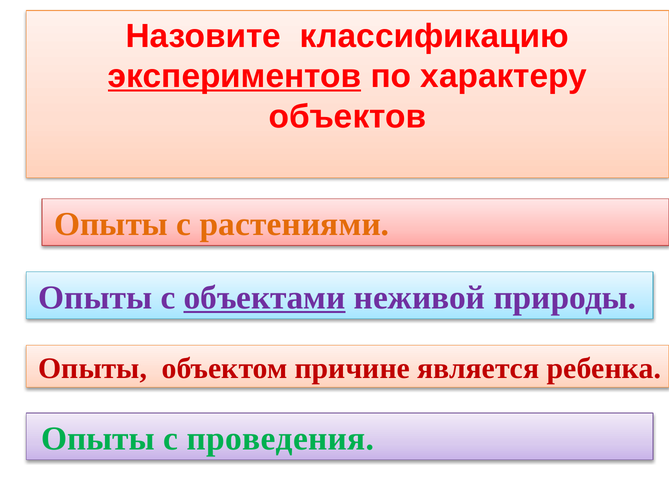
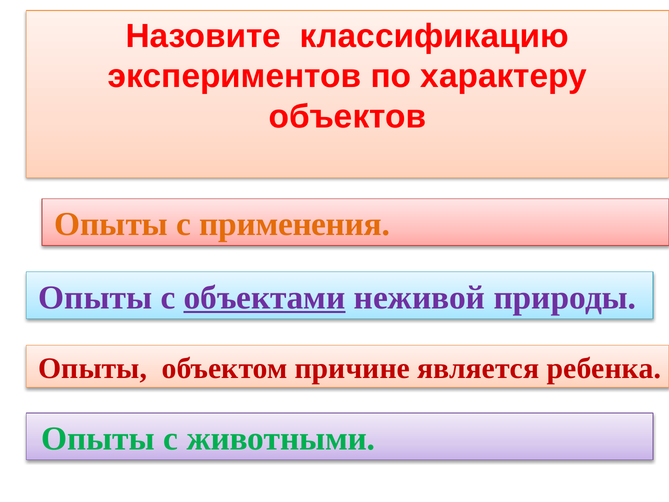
экспериментов underline: present -> none (235, 76)
растениями: растениями -> применения (295, 224)
проведения: проведения -> животными (281, 439)
